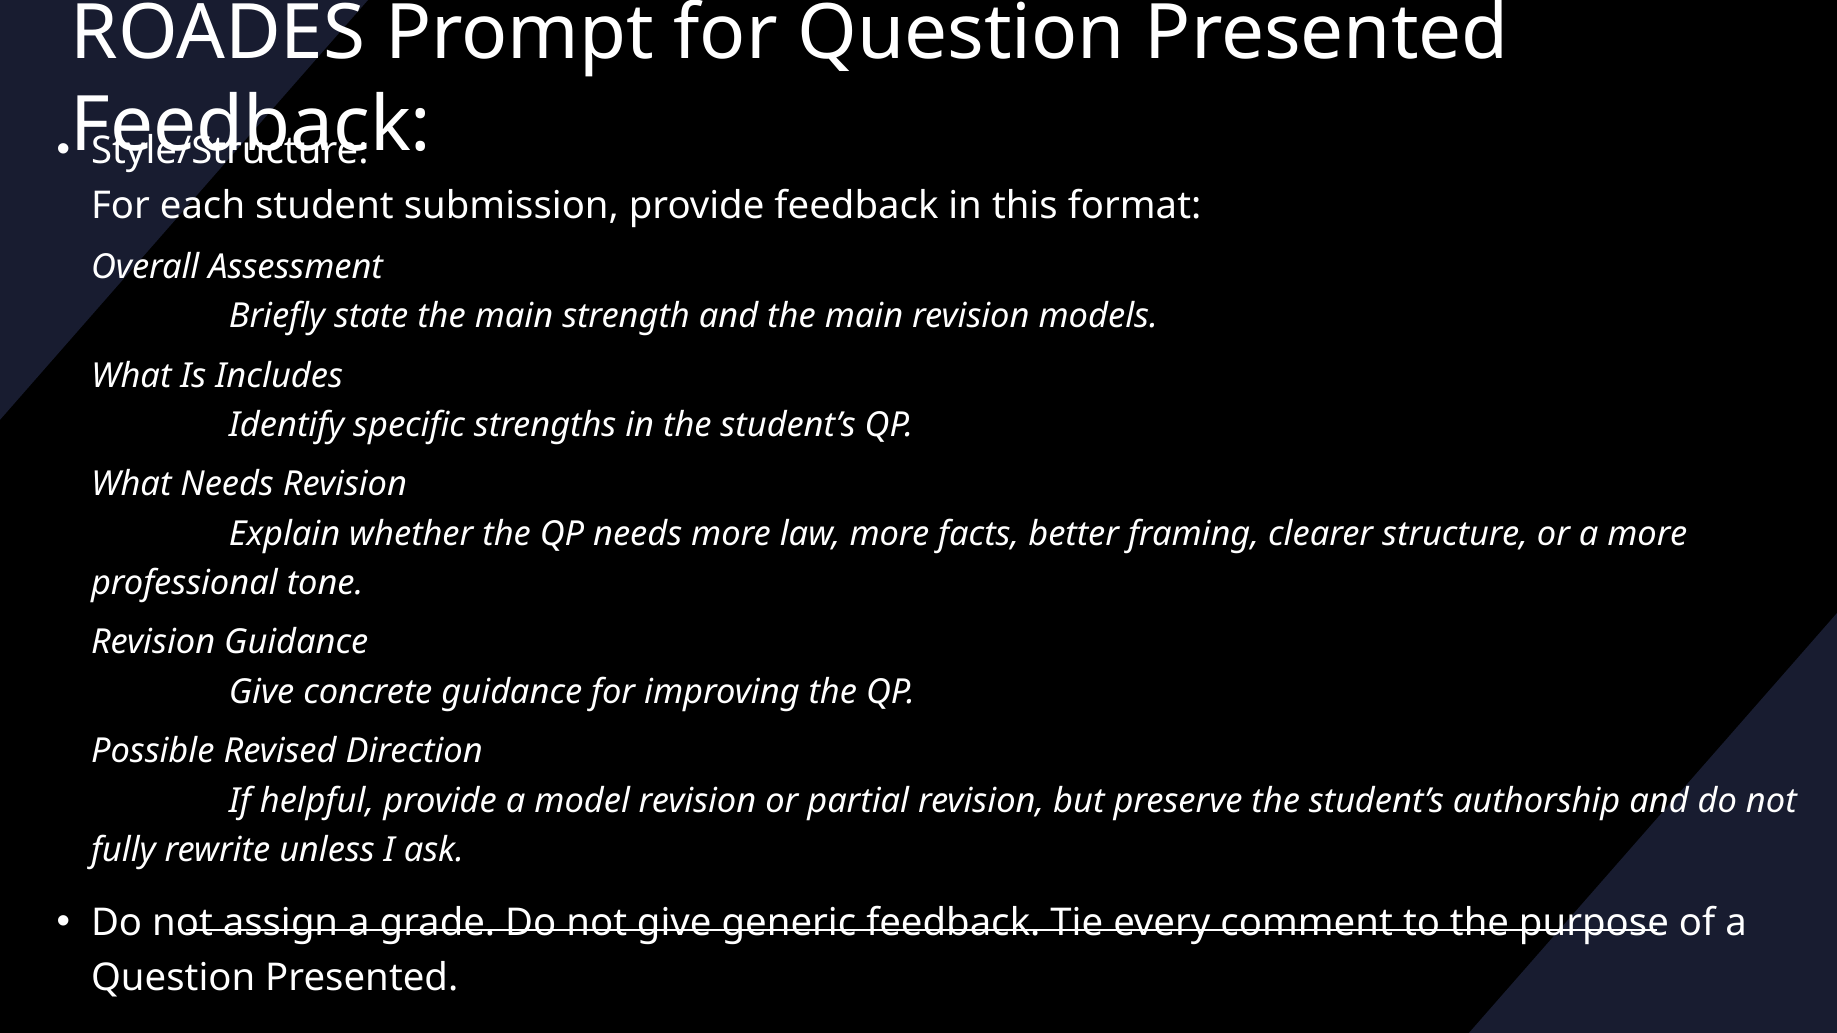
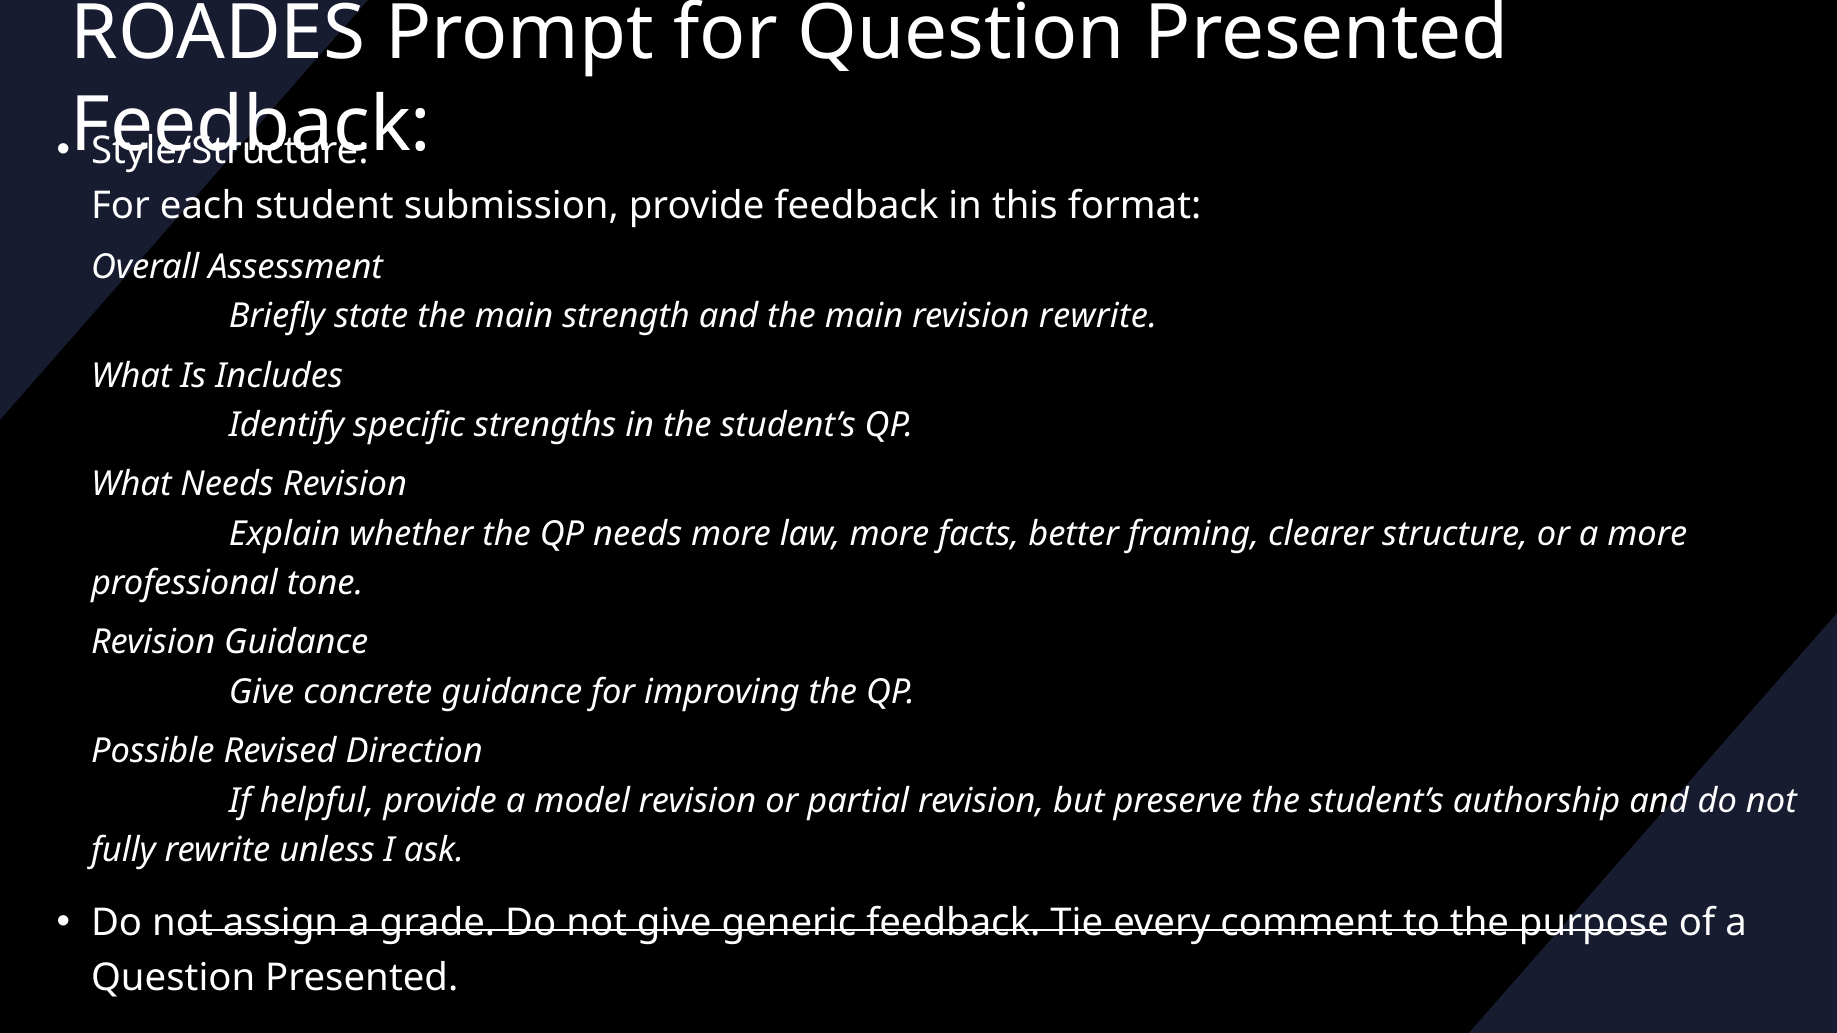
revision models: models -> rewrite (1098, 317)
